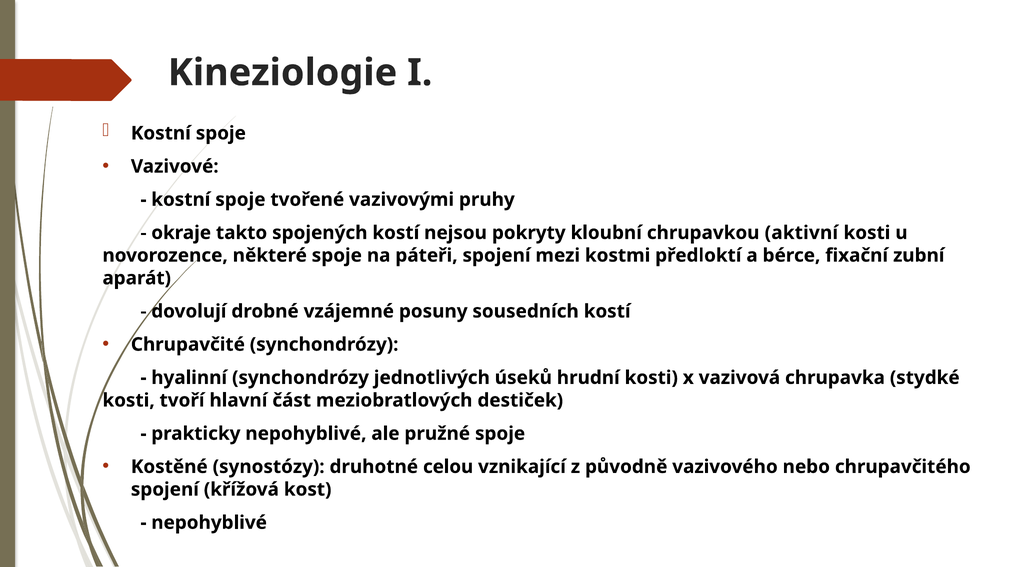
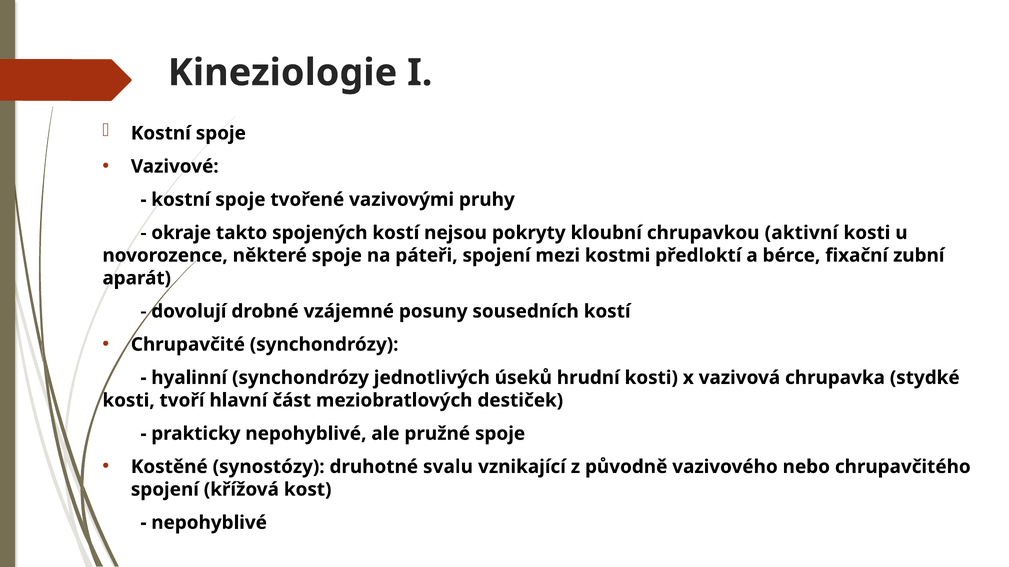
celou: celou -> svalu (448, 467)
